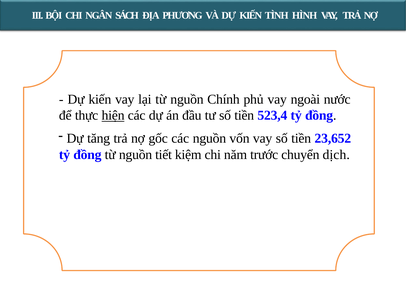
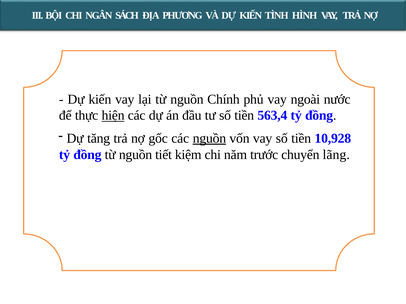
523,4: 523,4 -> 563,4 (272, 116)
nguồn underline: none -> present (209, 139)
23,652: 23,652 -> 10,928 (333, 139)
dịch: dịch -> lãng (336, 155)
